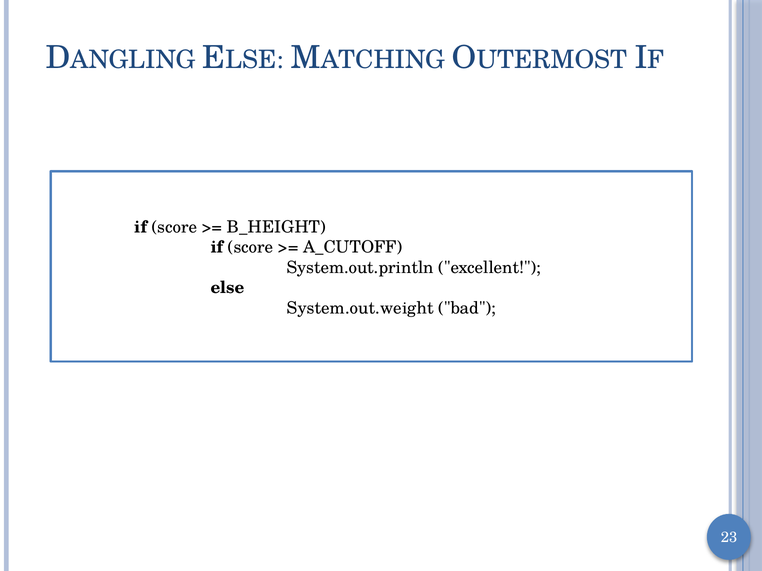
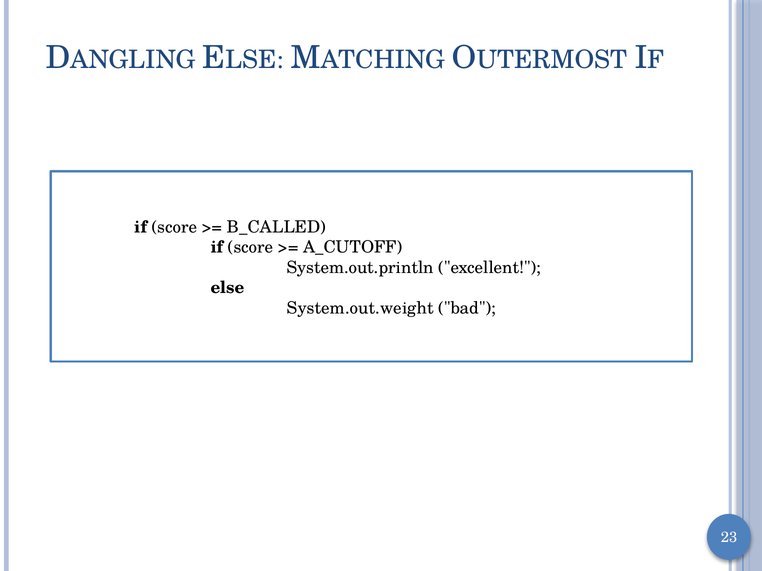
B_HEIGHT: B_HEIGHT -> B_CALLED (276, 227)
